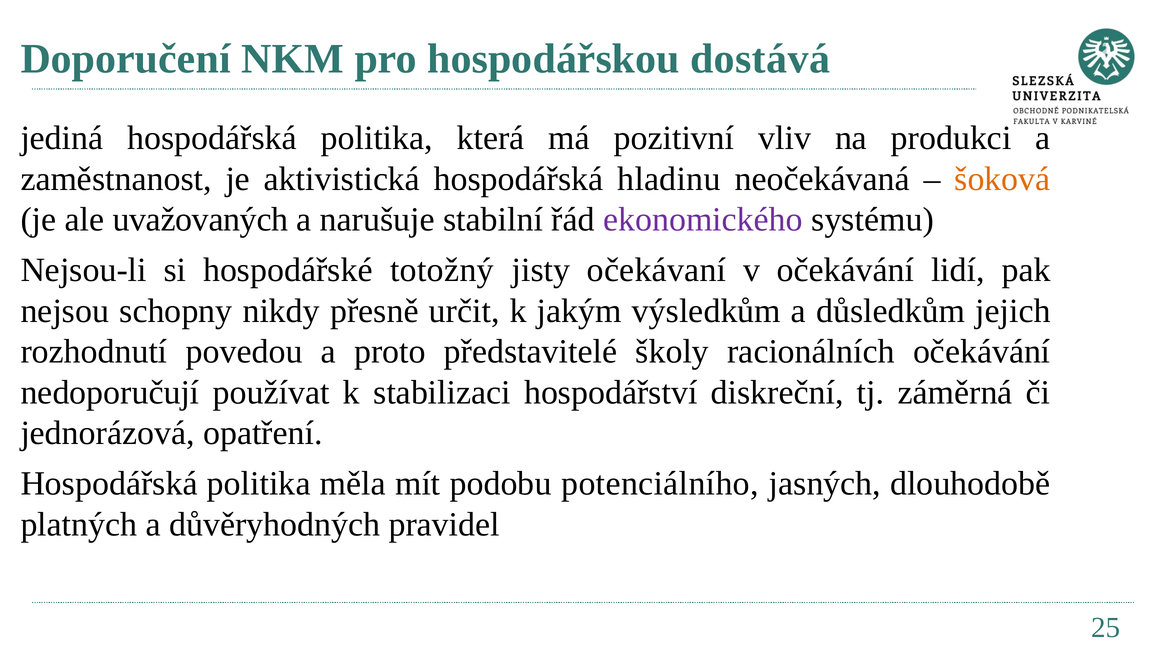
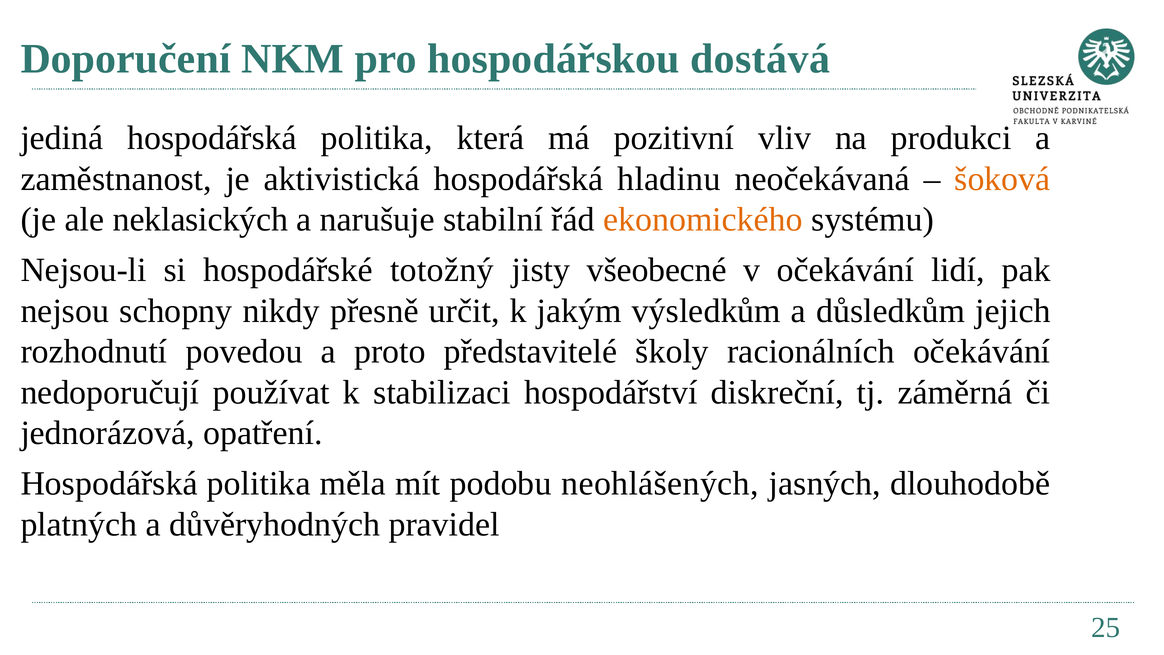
uvažovaných: uvažovaných -> neklasických (200, 220)
ekonomického colour: purple -> orange (703, 220)
očekávaní: očekávaní -> všeobecné (657, 270)
potenciálního: potenciálního -> neohlášených (660, 483)
